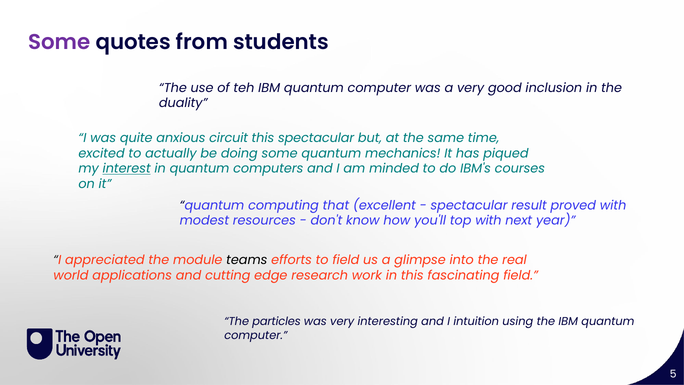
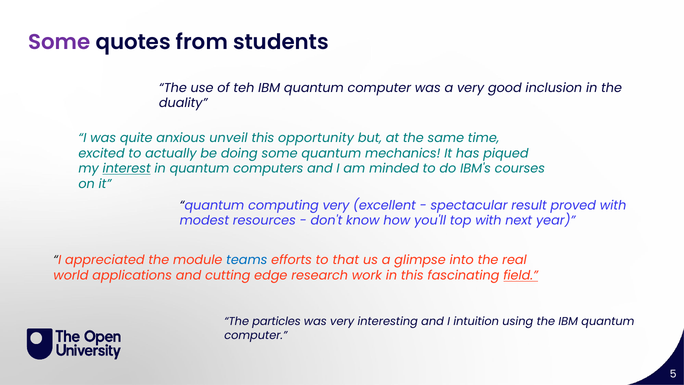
circuit: circuit -> unveil (228, 138)
this spectacular: spectacular -> opportunity (316, 138)
computing that: that -> very (336, 205)
teams colour: black -> blue (247, 260)
to field: field -> that (346, 260)
field underline: none -> present (521, 275)
